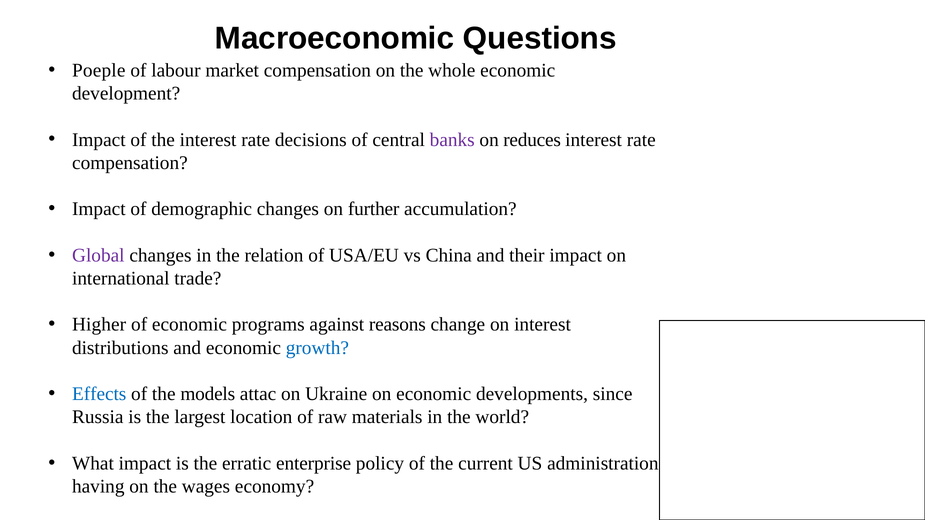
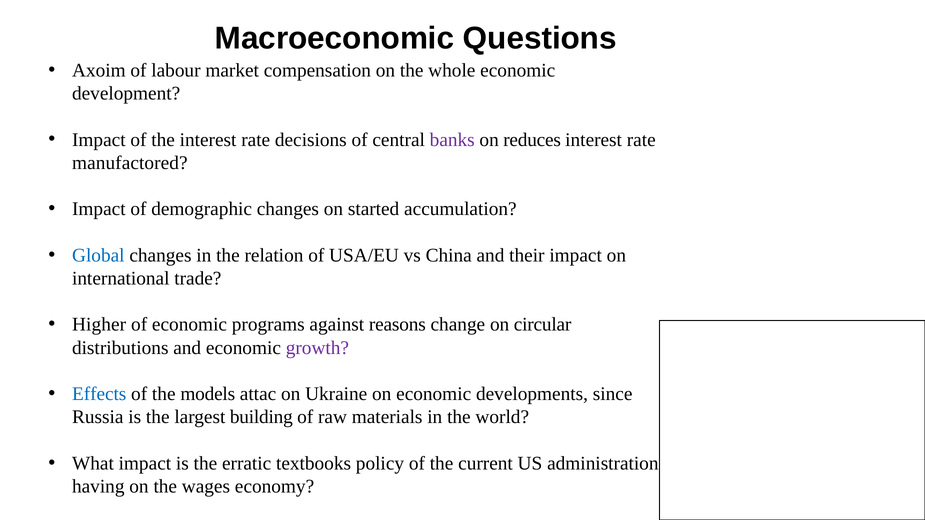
Poeple: Poeple -> Axoim (99, 70)
compensation: compensation -> manufactored (130, 163)
further: further -> started (374, 209)
Global colour: purple -> blue (98, 255)
on interest: interest -> circular (543, 325)
growth colour: blue -> purple (317, 348)
location: location -> building (261, 417)
enterprise: enterprise -> textbooks (314, 464)
